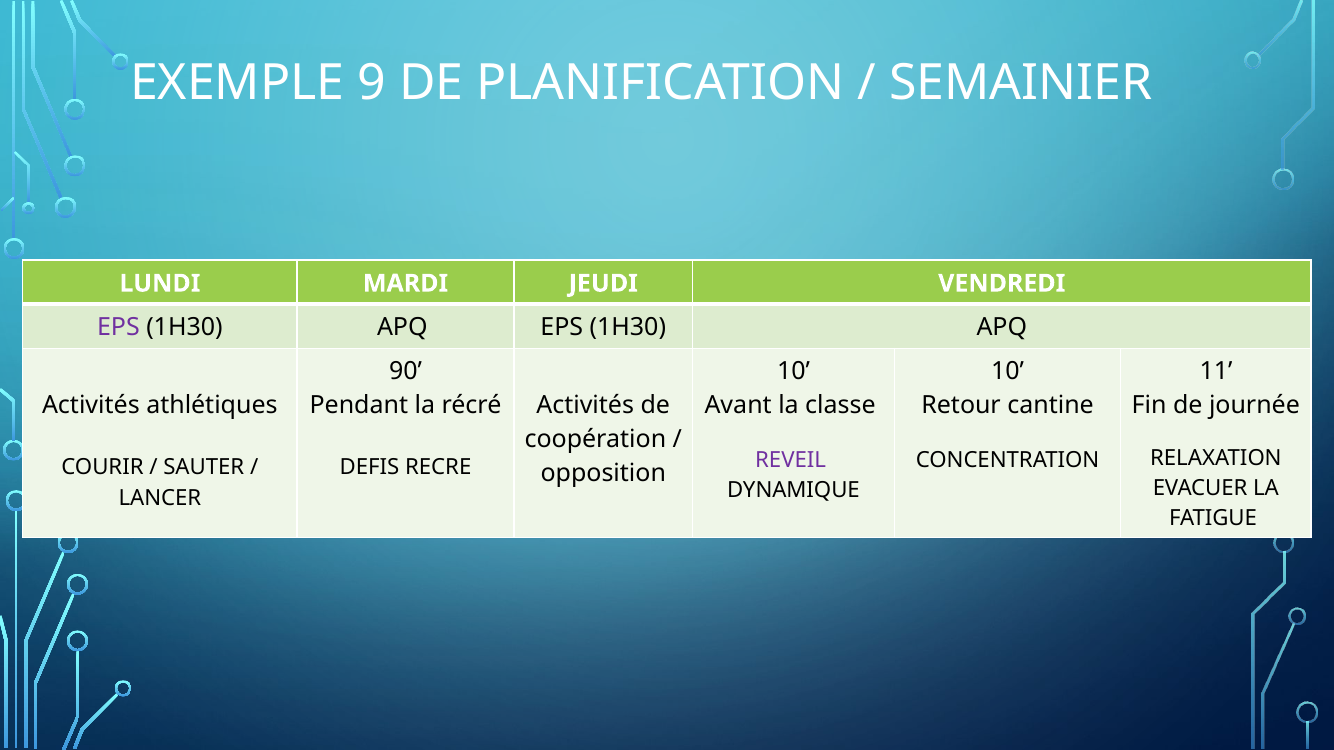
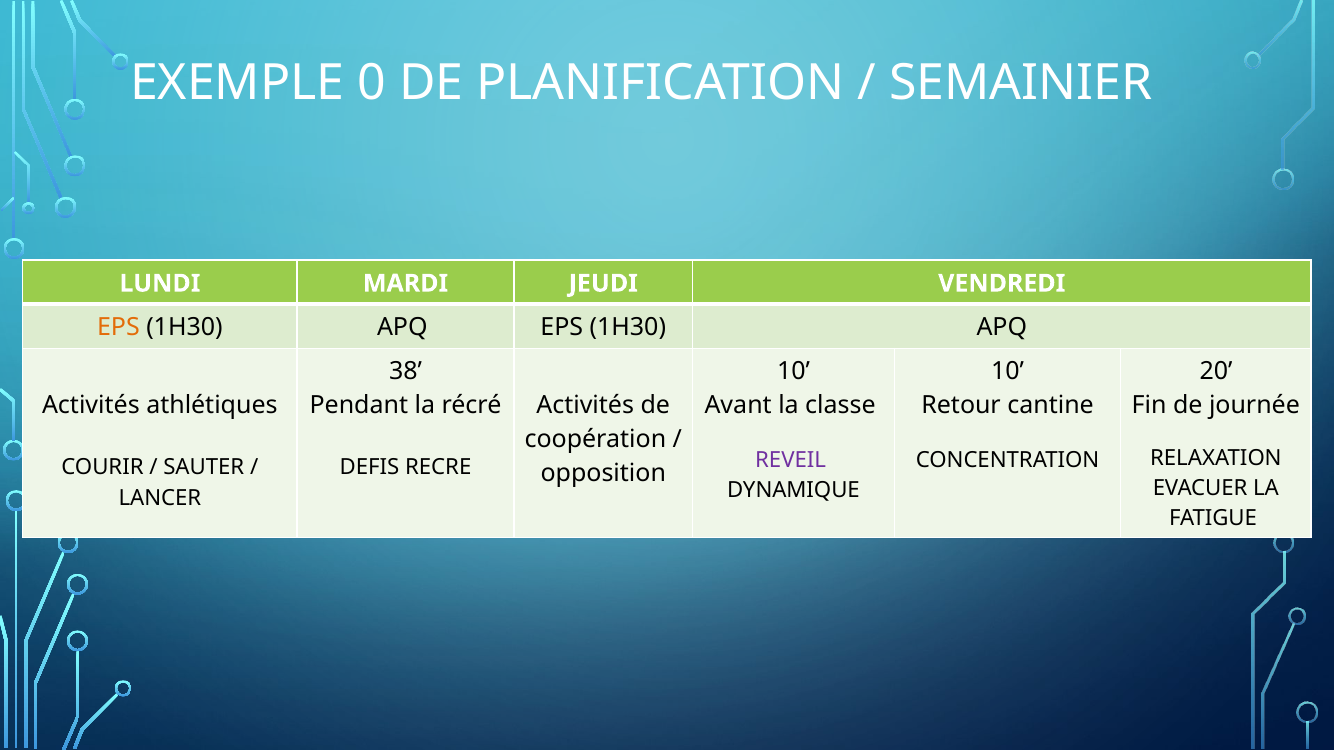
9: 9 -> 0 (372, 83)
EPS colour: purple -> orange (118, 328)
90: 90 -> 38 (406, 372)
11: 11 -> 20 (1216, 372)
